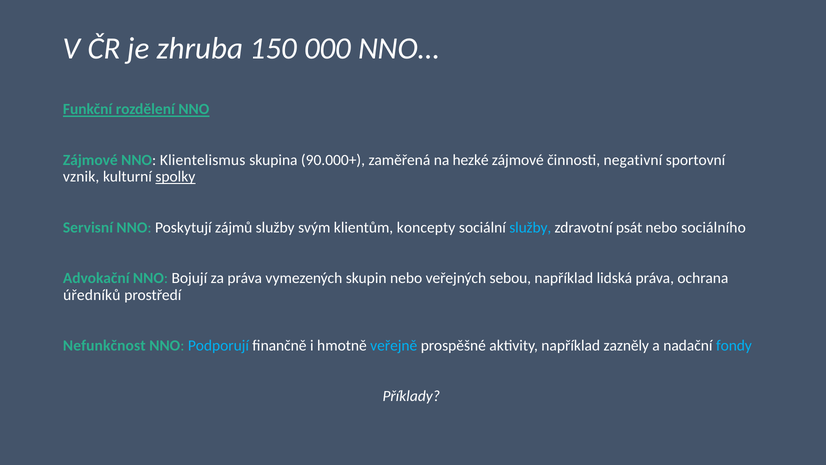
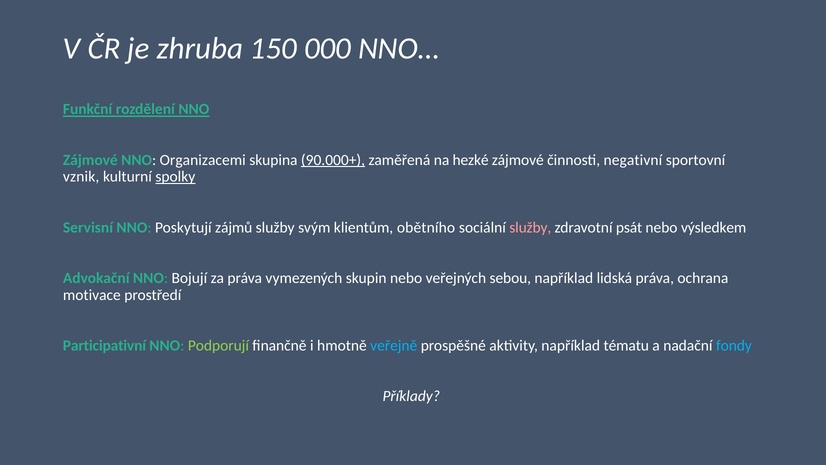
Klientelismus: Klientelismus -> Organizacemi (203, 160)
90.000+ underline: none -> present (333, 160)
koncepty: koncepty -> obětního (426, 227)
služby colour: light blue -> pink (530, 227)
sociálního: sociálního -> výsledkem (714, 227)
úředníků: úředníků -> motivace (92, 295)
Nefunkčnost: Nefunkčnost -> Participativní (104, 345)
Podporují colour: light blue -> light green (218, 345)
zazněly: zazněly -> tématu (626, 345)
